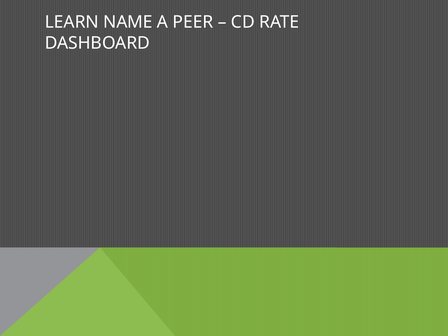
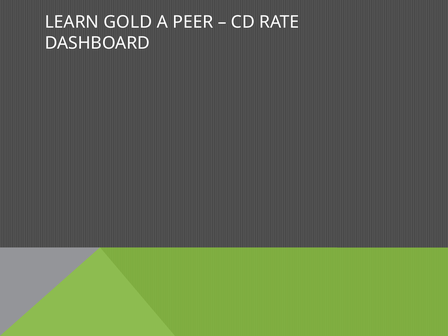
NAME: NAME -> GOLD (128, 22)
